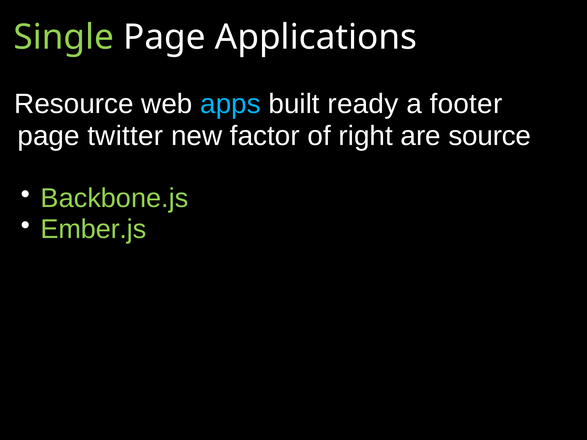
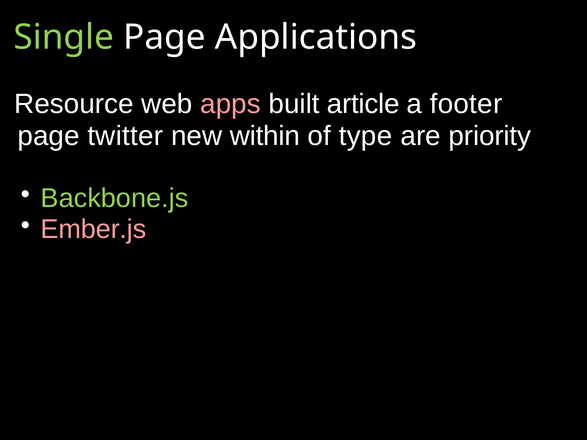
apps colour: light blue -> pink (231, 104)
ready: ready -> article (363, 104)
factor: factor -> within (265, 136)
right: right -> type (366, 136)
source: source -> priority (490, 136)
Ember.js colour: light green -> pink (93, 229)
